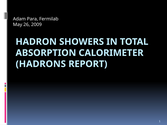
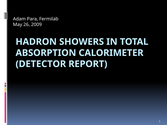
HADRONS: HADRONS -> DETECTOR (41, 64)
